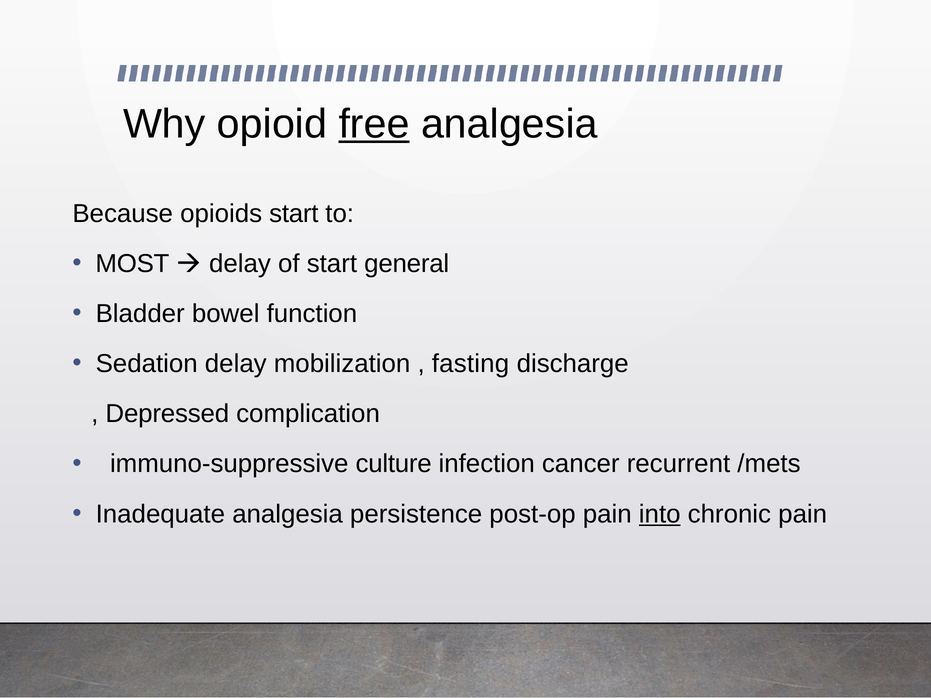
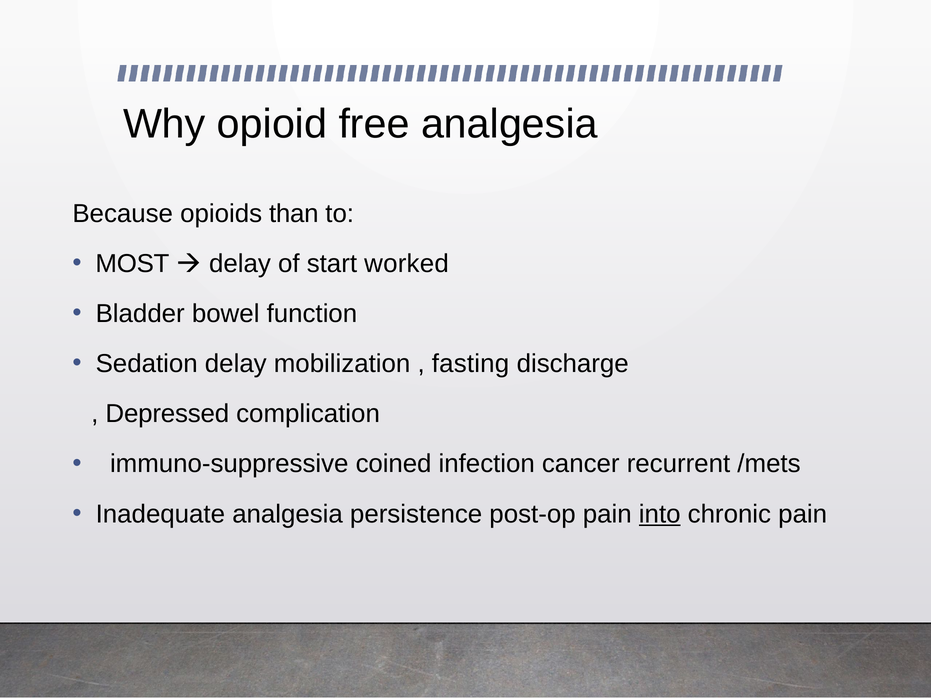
free underline: present -> none (374, 124)
opioids start: start -> than (294, 213)
general: general -> worked (407, 264)
culture: culture -> coined (394, 464)
